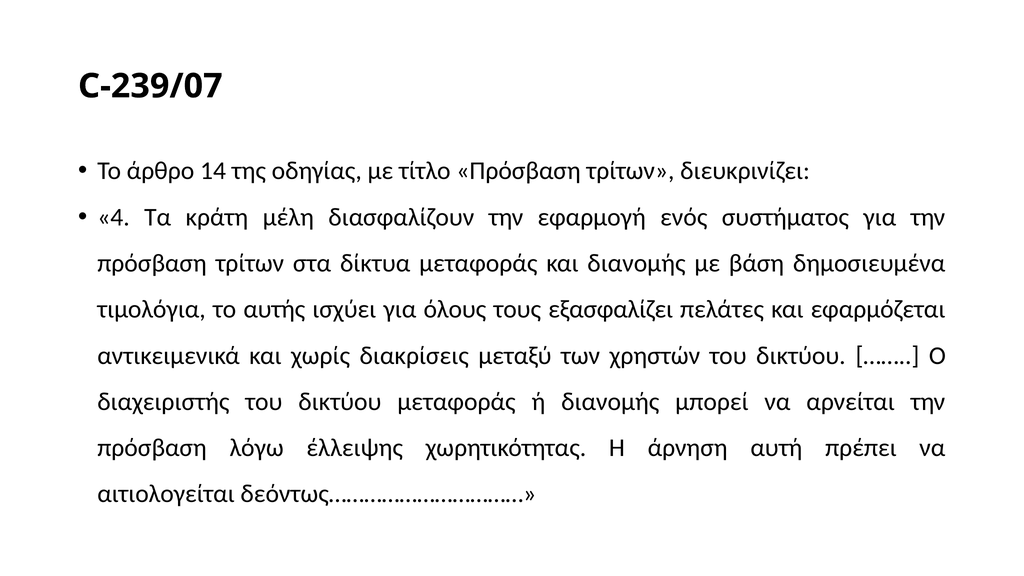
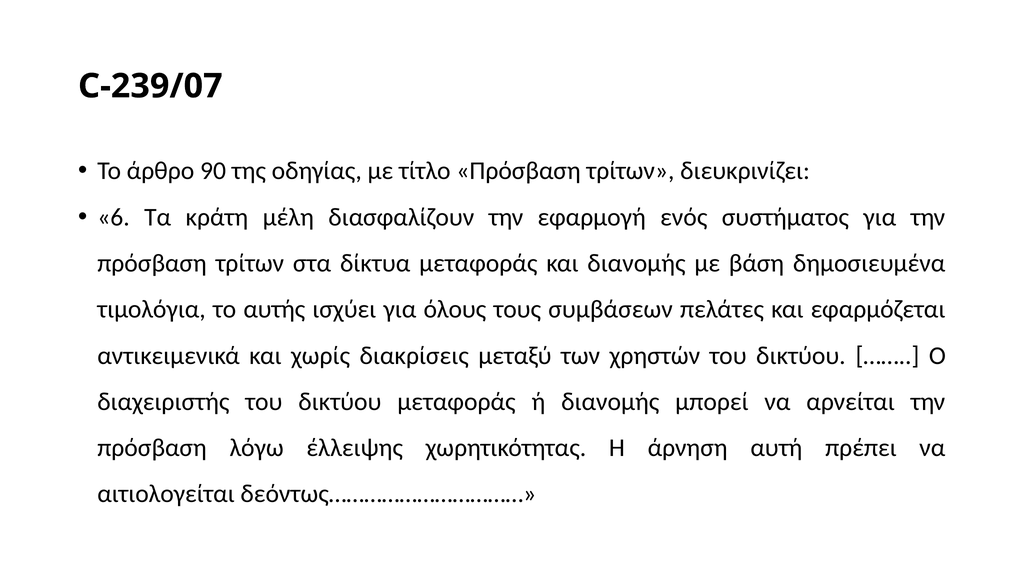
14: 14 -> 90 (213, 171)
4: 4 -> 6 (113, 217)
εξασφαλίζει: εξασφαλίζει -> συμβάσεων (611, 309)
